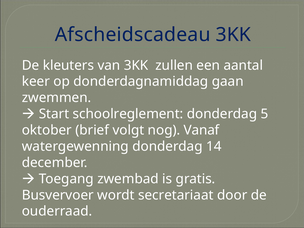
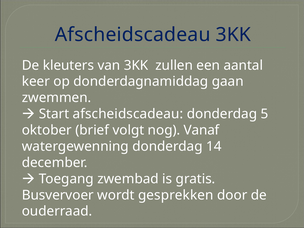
Start schoolreglement: schoolreglement -> afscheidscadeau (128, 114)
secretariaat: secretariaat -> gesprekken (176, 195)
